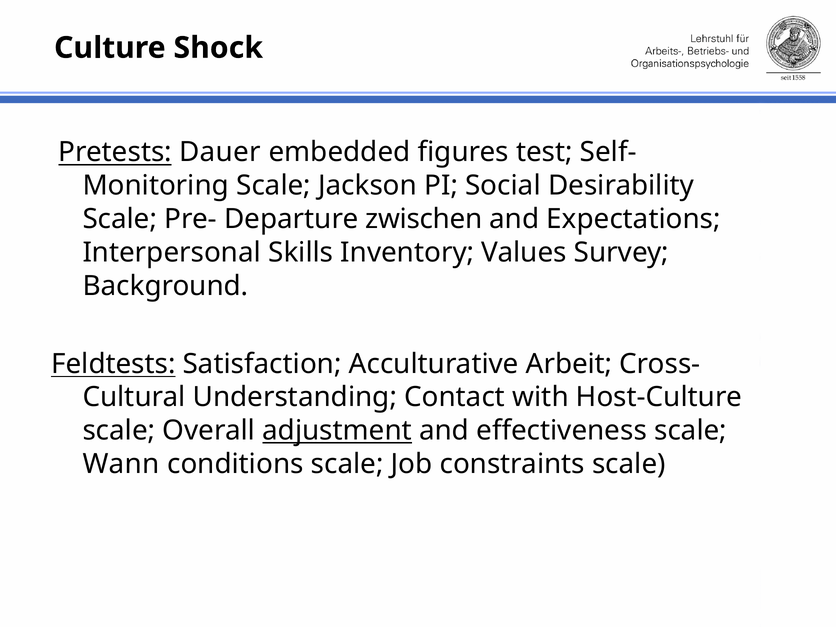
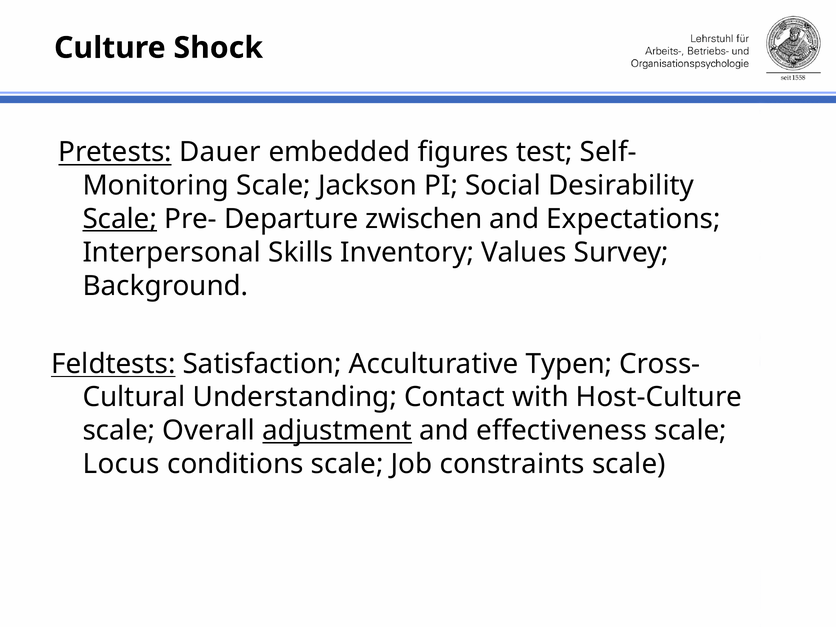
Scale underline: none -> present (120, 219)
Arbeit: Arbeit -> Typen (569, 364)
Wann: Wann -> Locus (121, 464)
